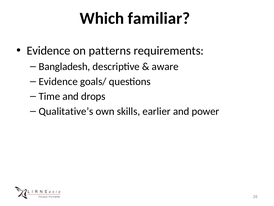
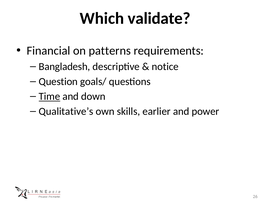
familiar: familiar -> validate (159, 18)
Evidence: Evidence -> Financial (48, 51)
aware: aware -> notice (165, 66)
Evidence: Evidence -> Question (58, 81)
Time underline: none -> present (49, 96)
drops: drops -> down (93, 96)
